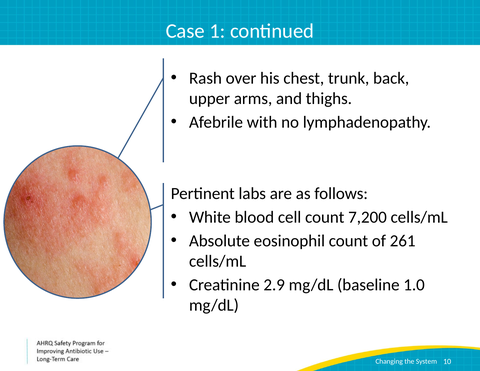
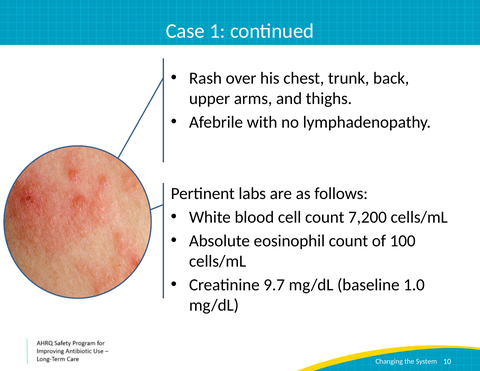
261: 261 -> 100 (403, 241)
2.9: 2.9 -> 9.7 (274, 285)
